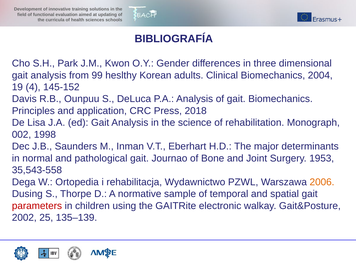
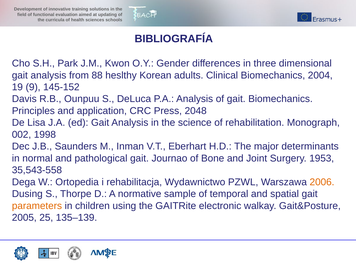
99: 99 -> 88 (97, 75)
4: 4 -> 9 (33, 87)
2018: 2018 -> 2048 (196, 111)
parameters colour: red -> orange (37, 206)
2002: 2002 -> 2005 (24, 218)
